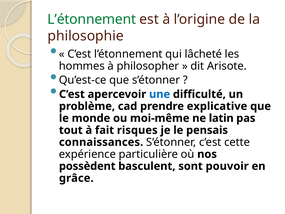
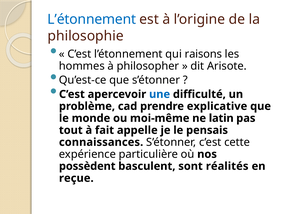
L’étonnement colour: green -> blue (92, 19)
lâcheté: lâcheté -> raisons (203, 54)
risques: risques -> appelle (137, 130)
pouvoir: pouvoir -> réalités (227, 166)
grâce: grâce -> reçue (76, 178)
